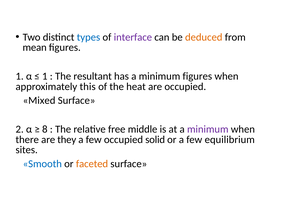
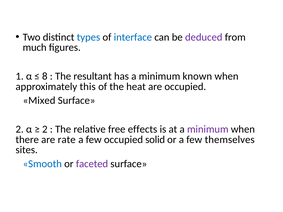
interface colour: purple -> blue (133, 37)
deduced colour: orange -> purple (204, 37)
mean: mean -> much (35, 47)
1: 1 -> 8 (45, 76)
minimum figures: figures -> known (197, 76)
8: 8 -> 2 (45, 129)
middle: middle -> effects (143, 129)
they: they -> rate (67, 140)
equilibrium: equilibrium -> themselves (230, 140)
faceted colour: orange -> purple (92, 164)
